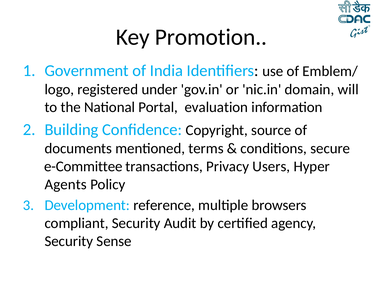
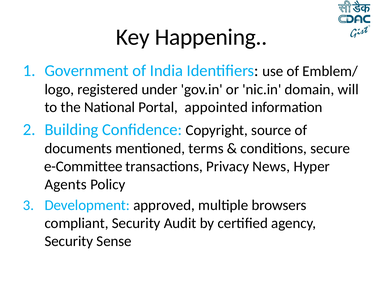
Promotion: Promotion -> Happening (211, 37)
evaluation: evaluation -> appointed (216, 107)
Users: Users -> News (271, 166)
reference: reference -> approved (164, 205)
